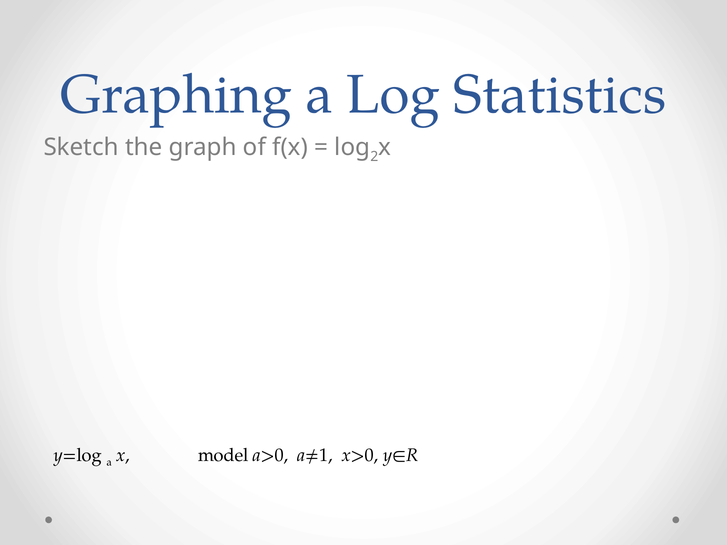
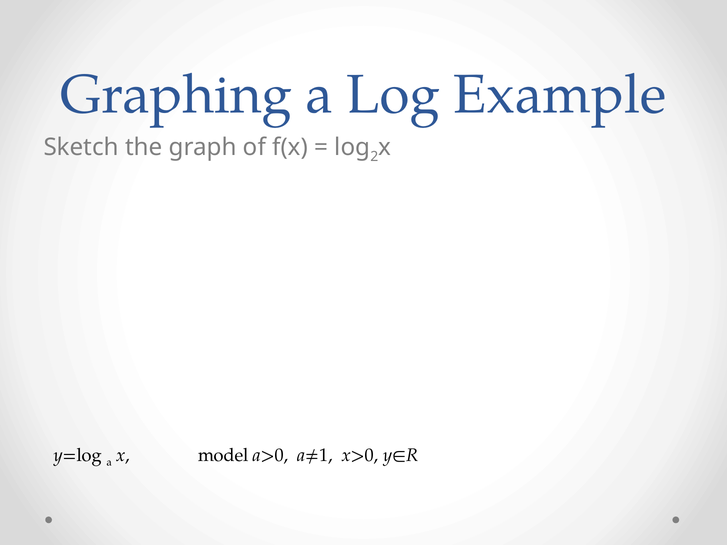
Statistics: Statistics -> Example (560, 95)
